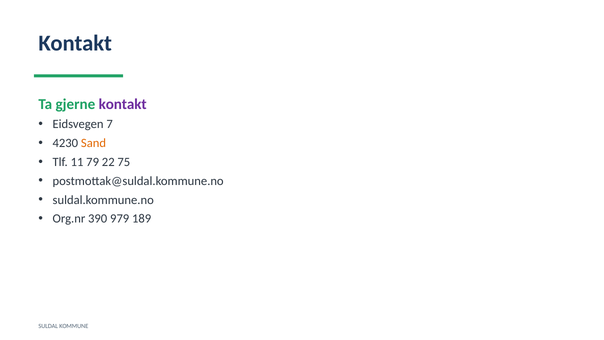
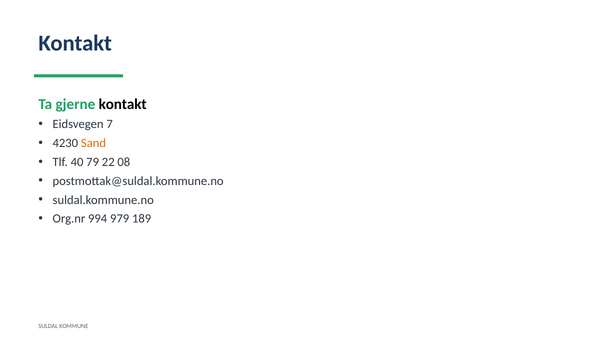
kontakt colour: purple -> black (123, 104)
11: 11 -> 40 (77, 162)
75: 75 -> 08 (124, 162)
390: 390 -> 994 (98, 219)
